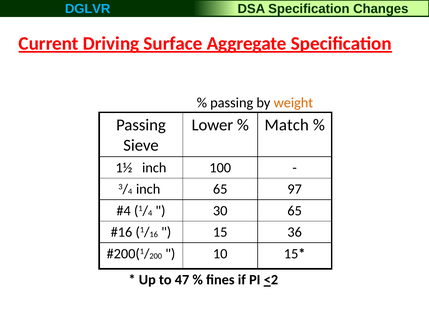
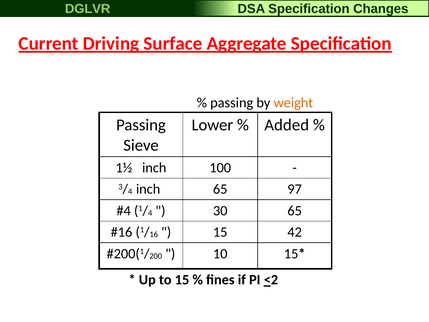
DGLVR colour: light blue -> light green (88, 9)
Match: Match -> Added (287, 125)
36: 36 -> 42 (295, 232)
to 47: 47 -> 15 (182, 280)
